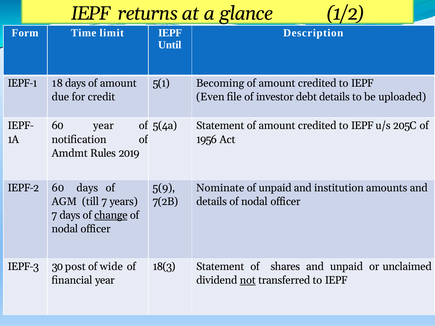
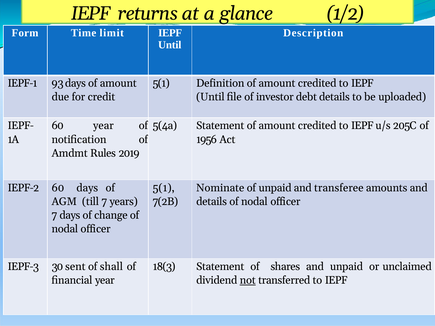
18: 18 -> 93 (57, 83)
Becoming: Becoming -> Definition (220, 83)
Even: Even -> Until (210, 97)
5(9: 5(9 -> 5(1 (164, 188)
institution: institution -> transferee (339, 188)
change underline: present -> none (111, 215)
post: post -> sent (75, 267)
wide: wide -> shall (111, 267)
